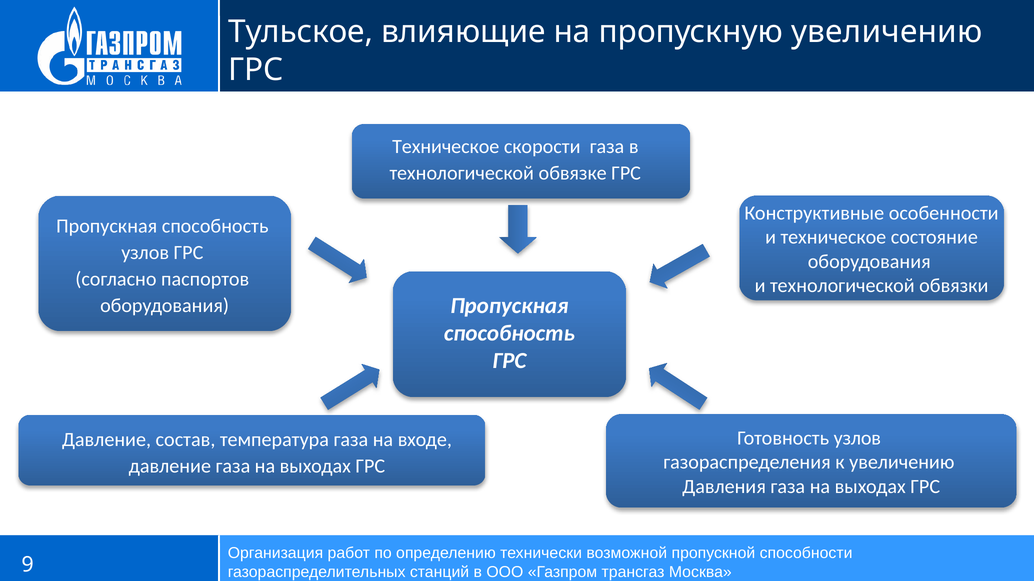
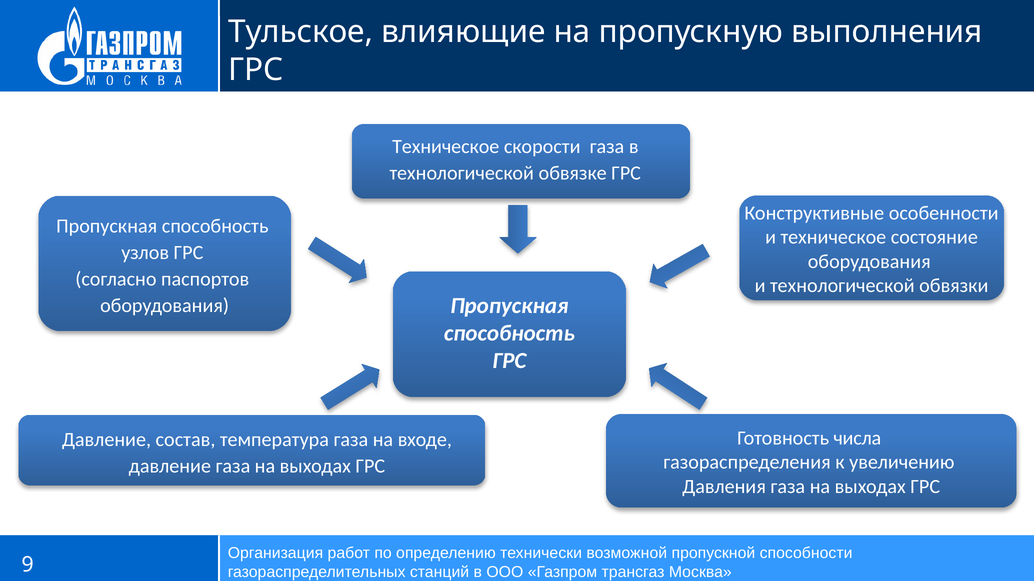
пропускную увеличению: увеличению -> выполнения (887, 32)
Готовность узлов: узлов -> числа (857, 439)
